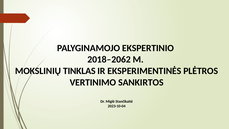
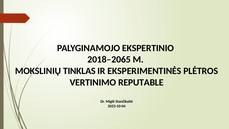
2018–2062: 2018–2062 -> 2018–2065 (109, 59)
SANKIRTOS: SANKIRTOS -> REPUTABLE (141, 82)
